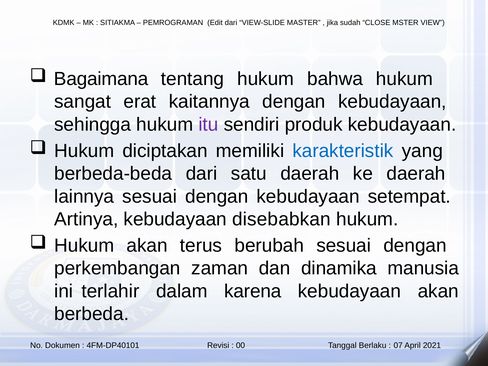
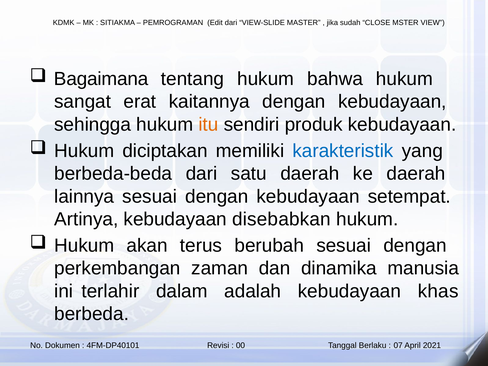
itu colour: purple -> orange (208, 124)
karena: karena -> adalah (253, 291)
kebudayaan akan: akan -> khas (438, 291)
